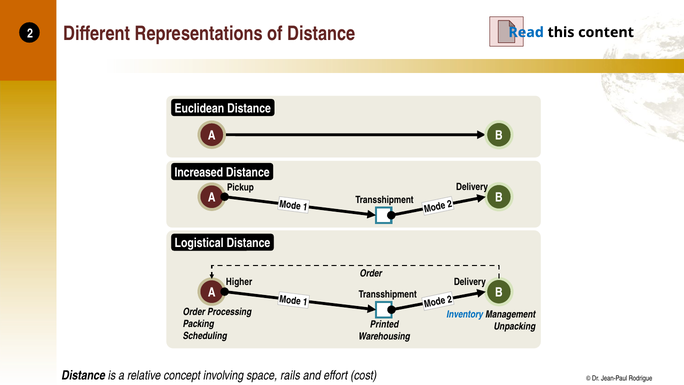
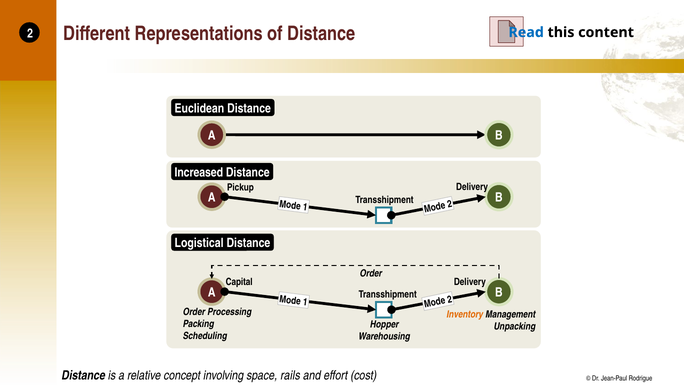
Higher: Higher -> Capital (239, 282)
Inventory colour: blue -> orange (465, 314)
Printed: Printed -> Hopper (384, 324)
